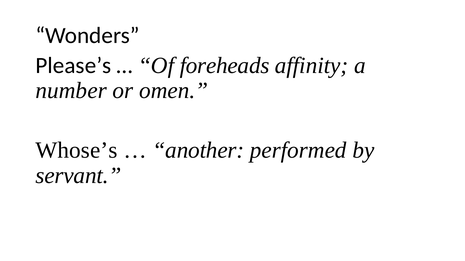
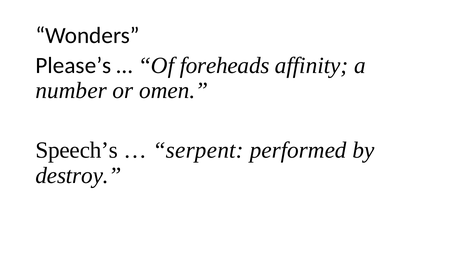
Whose’s: Whose’s -> Speech’s (77, 151)
another: another -> serpent (198, 151)
servant: servant -> destroy (78, 176)
